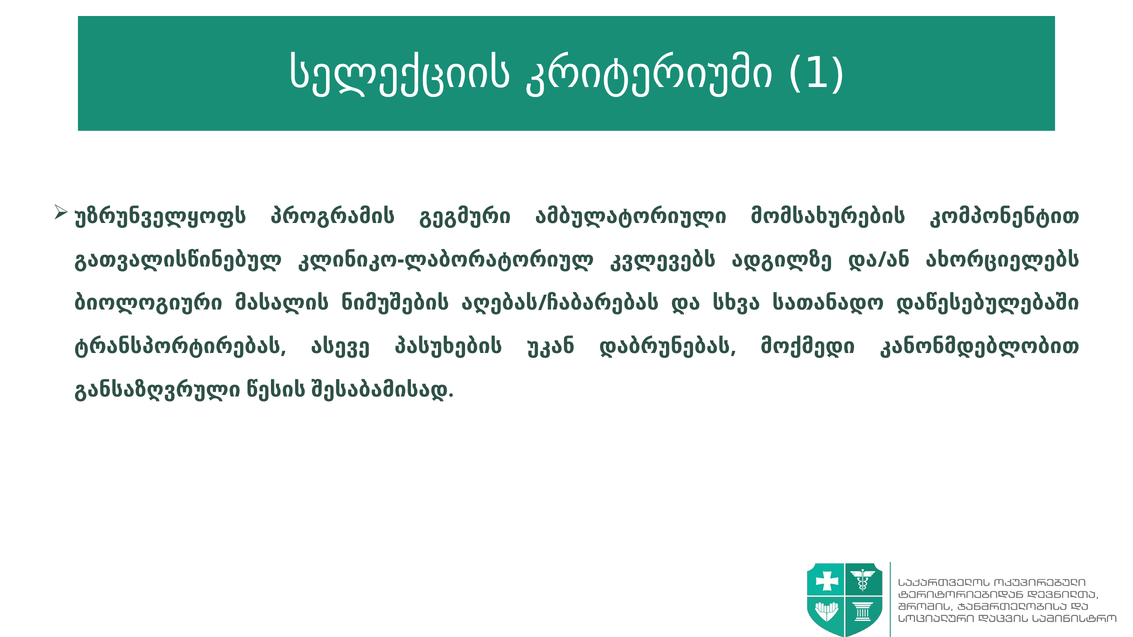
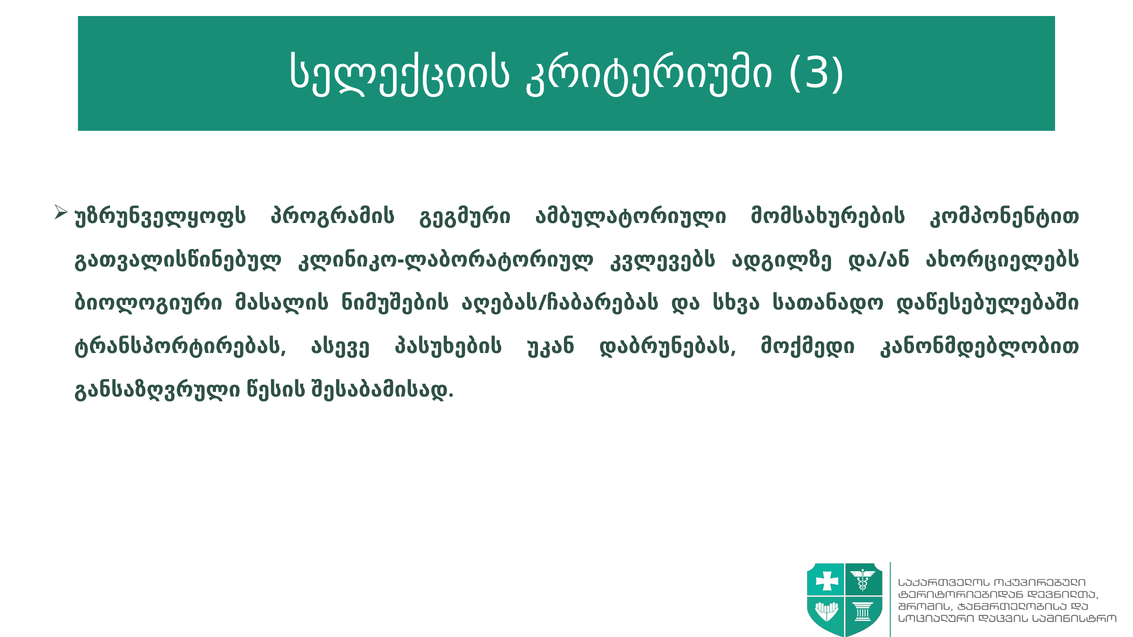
1: 1 -> 3 (809, 73)
